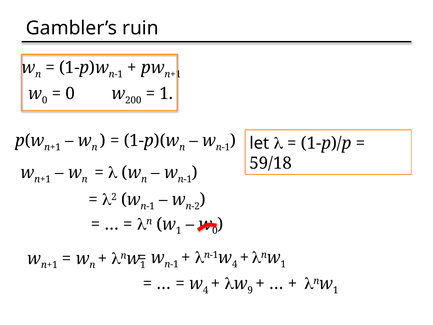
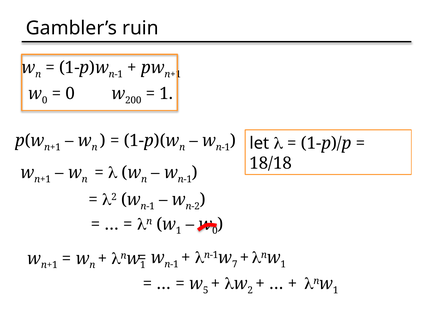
59/18: 59/18 -> 18/18 (271, 163)
4: 4 -> 7 (235, 264)
4: 4 -> 5 (206, 290)
9: 9 -> 2 (250, 290)
